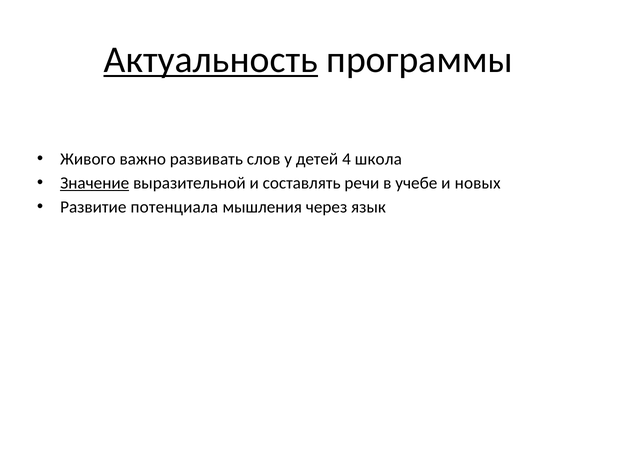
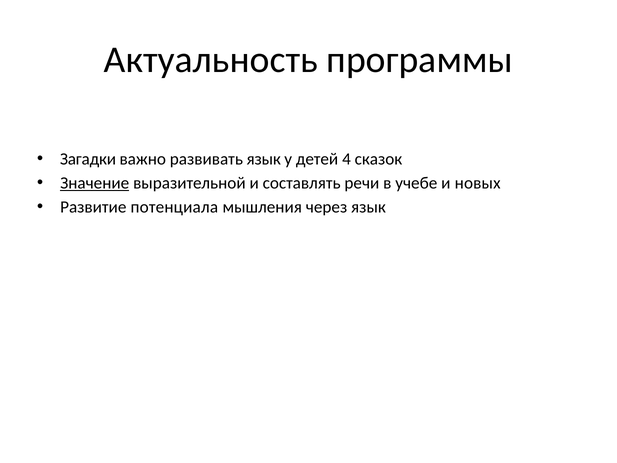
Актуальность underline: present -> none (211, 60)
Живого: Живого -> Загадки (88, 159)
развивать слов: слов -> язык (264, 159)
школа: школа -> сказок (378, 159)
